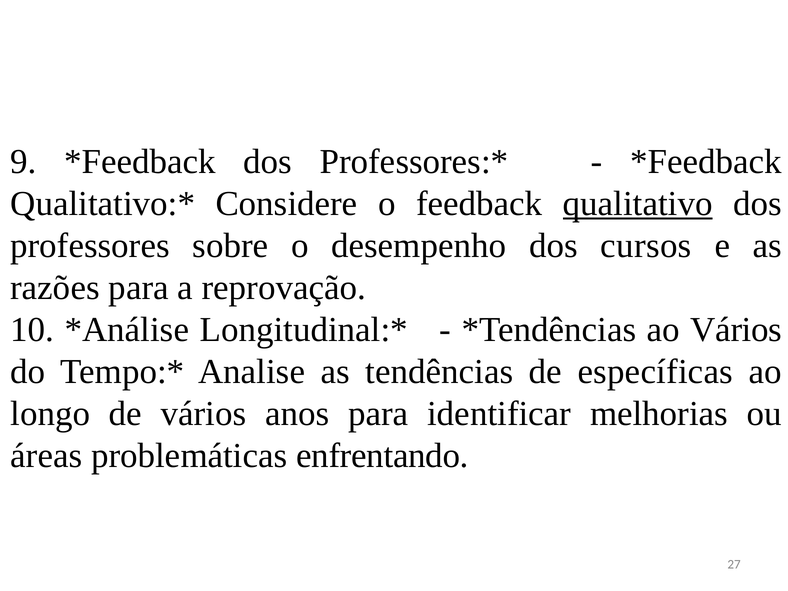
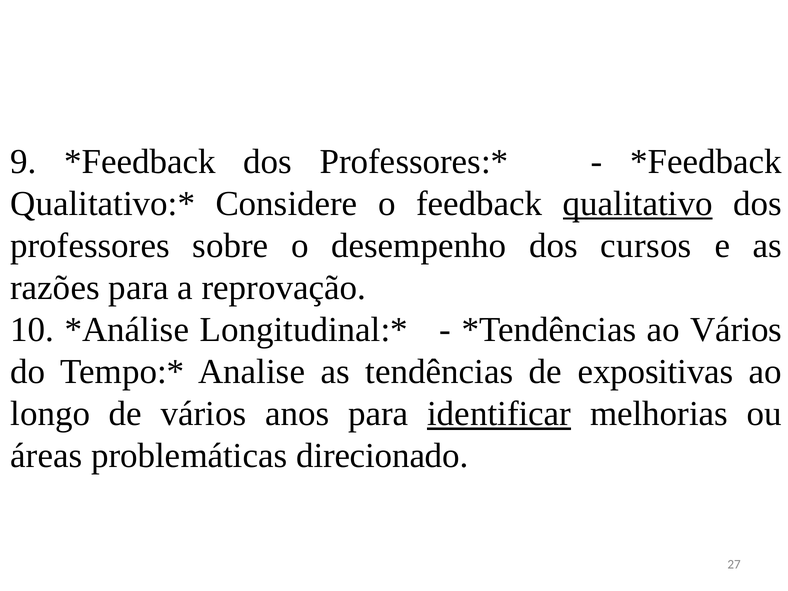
específicas: específicas -> expositivas (655, 372)
identificar underline: none -> present (499, 414)
enfrentando: enfrentando -> direcionado (382, 456)
